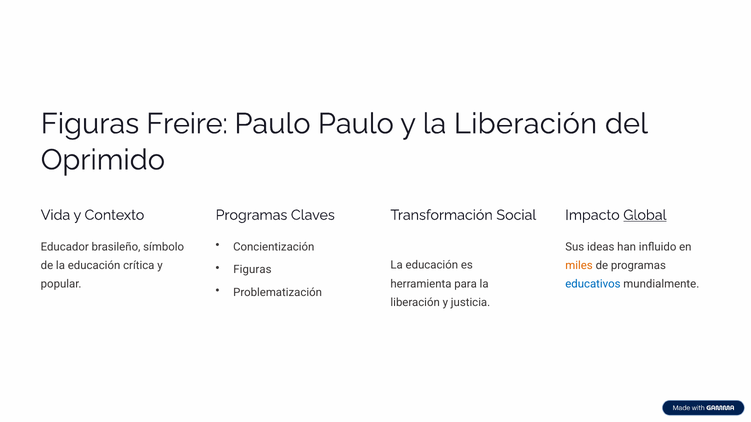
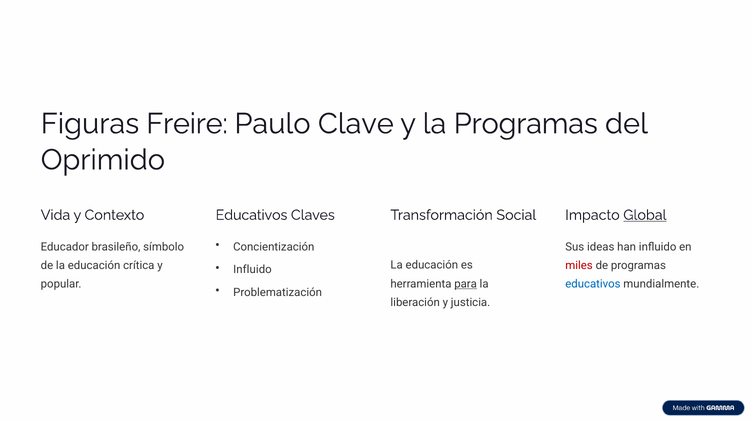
Paulo Paulo: Paulo -> Clave (356, 124)
y la Liberación: Liberación -> Programas (526, 124)
Programas: Programas -> Educativos (251, 215)
miles colour: orange -> red (579, 266)
Figuras: Figuras -> Influido (252, 270)
para underline: none -> present (466, 284)
